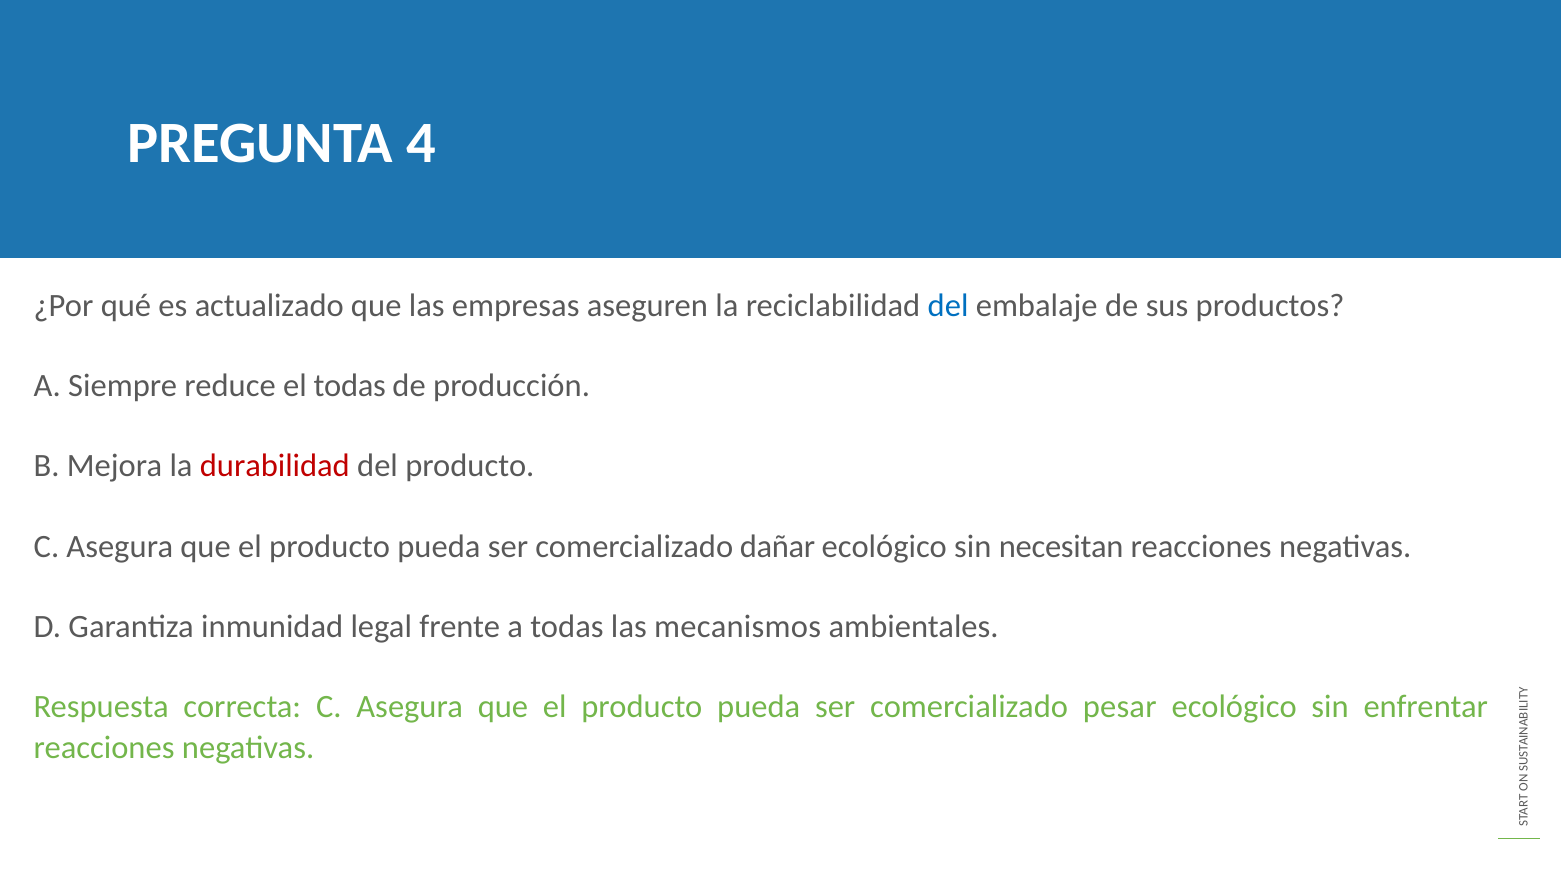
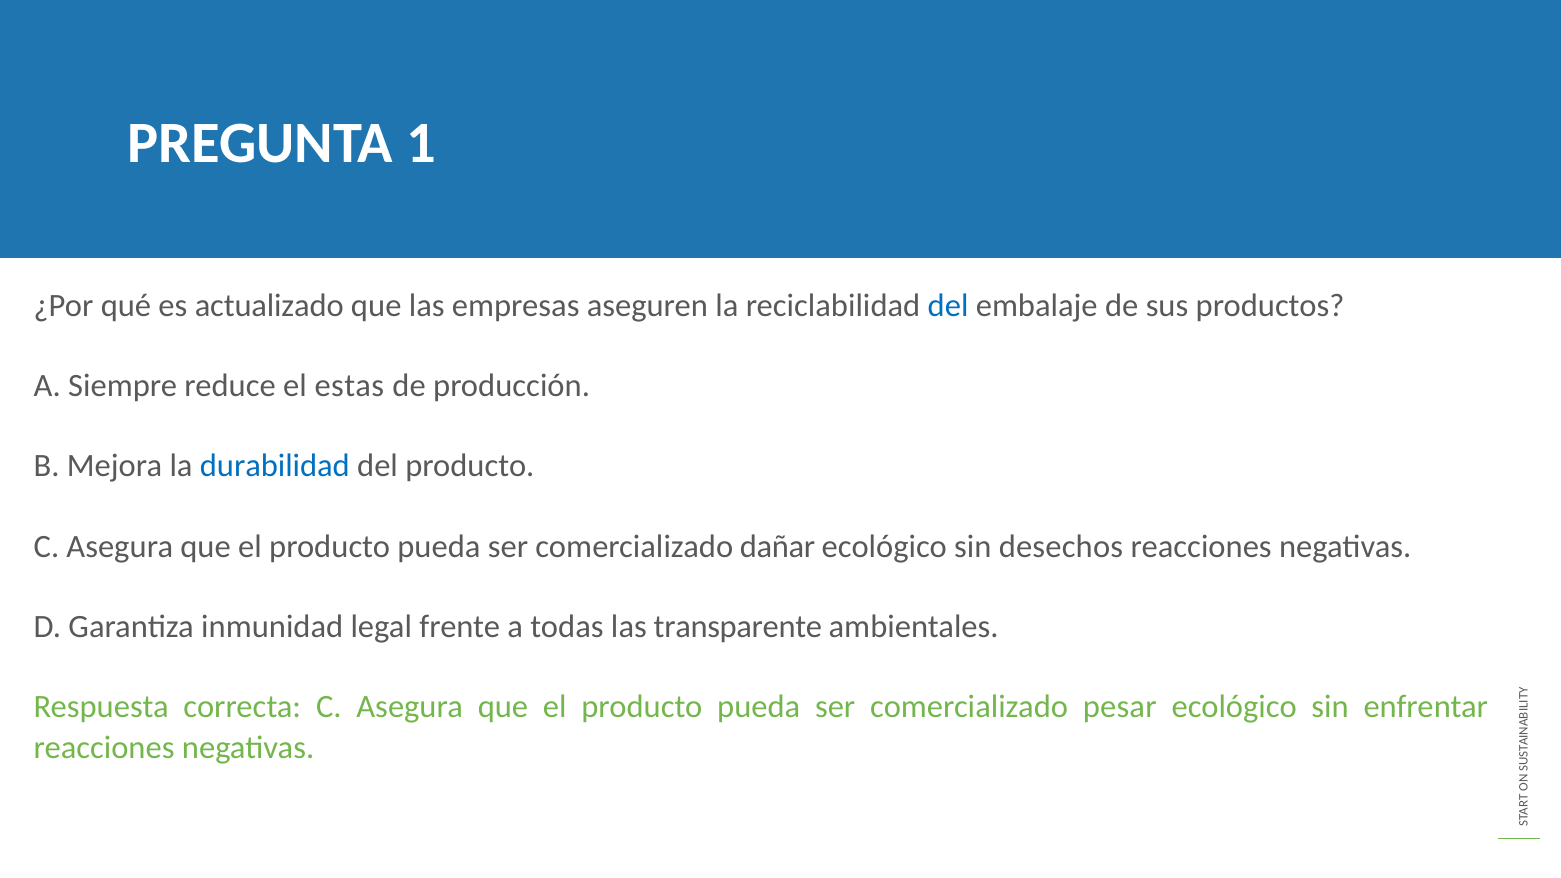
4: 4 -> 1 (421, 143)
el todas: todas -> estas (349, 386)
durabilidad colour: red -> blue (275, 466)
necesitan: necesitan -> desechos (1061, 547)
mecanismos: mecanismos -> transparente (738, 627)
